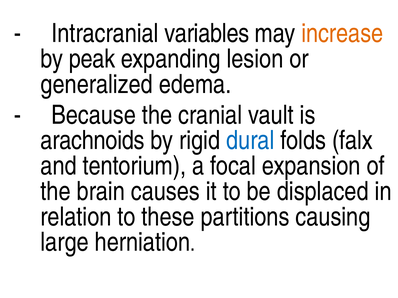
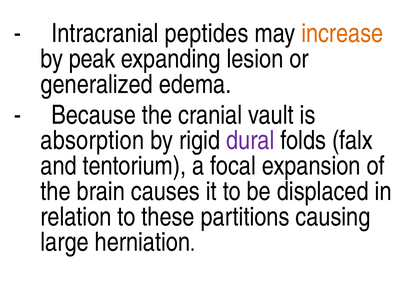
variables: variables -> peptides (207, 34)
arachnoids: arachnoids -> absorption (92, 141)
dural colour: blue -> purple (250, 141)
